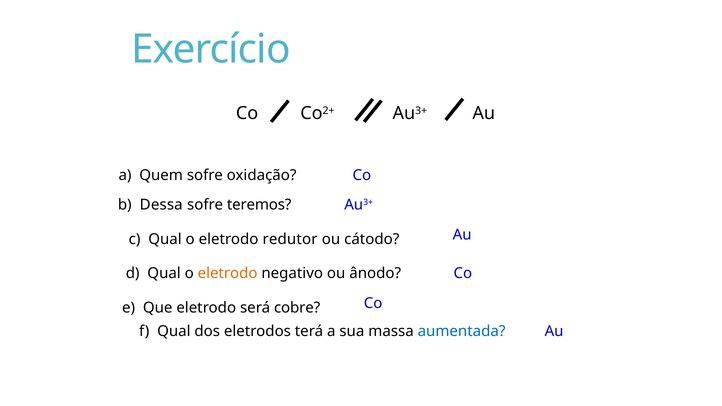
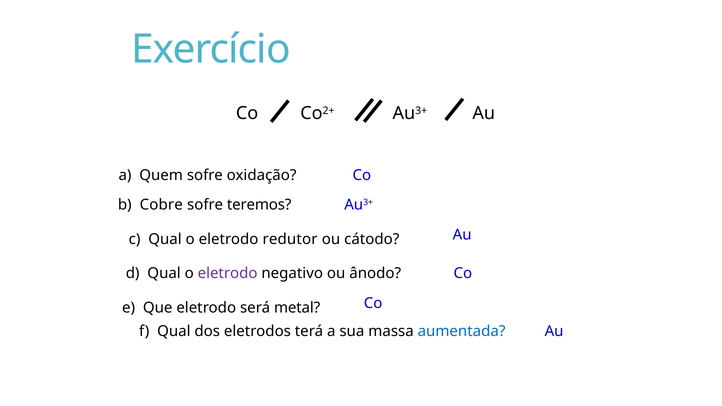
Dessa: Dessa -> Cobre (161, 205)
eletrodo colour: orange -> purple (228, 273)
cobre: cobre -> metal (297, 308)
